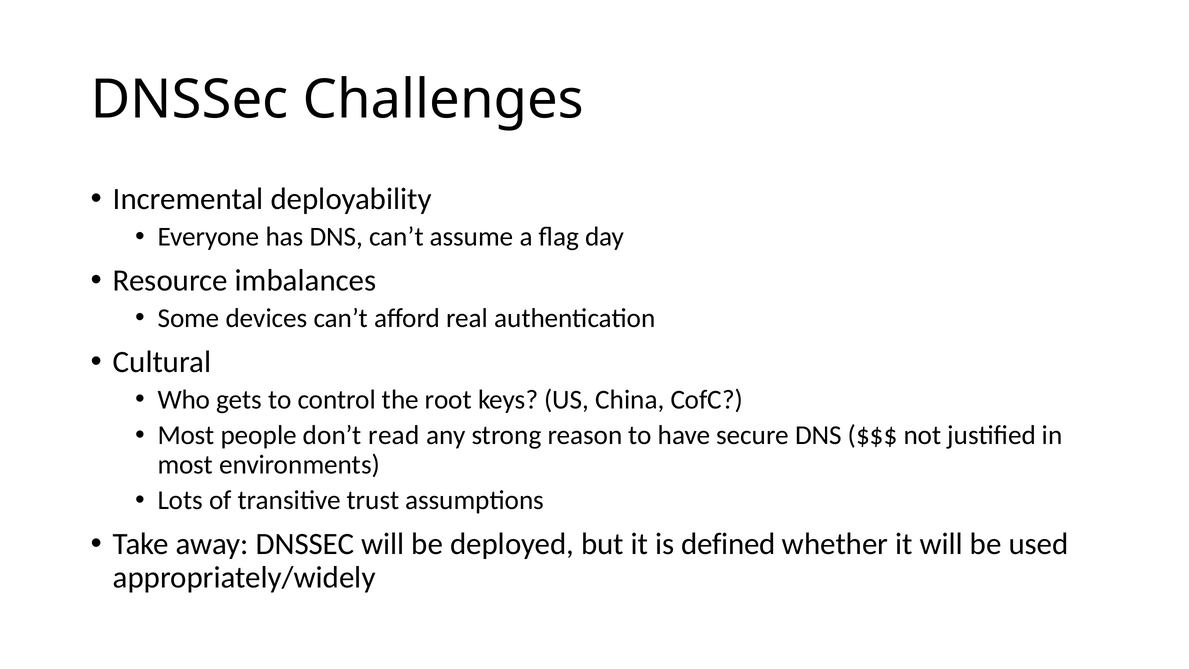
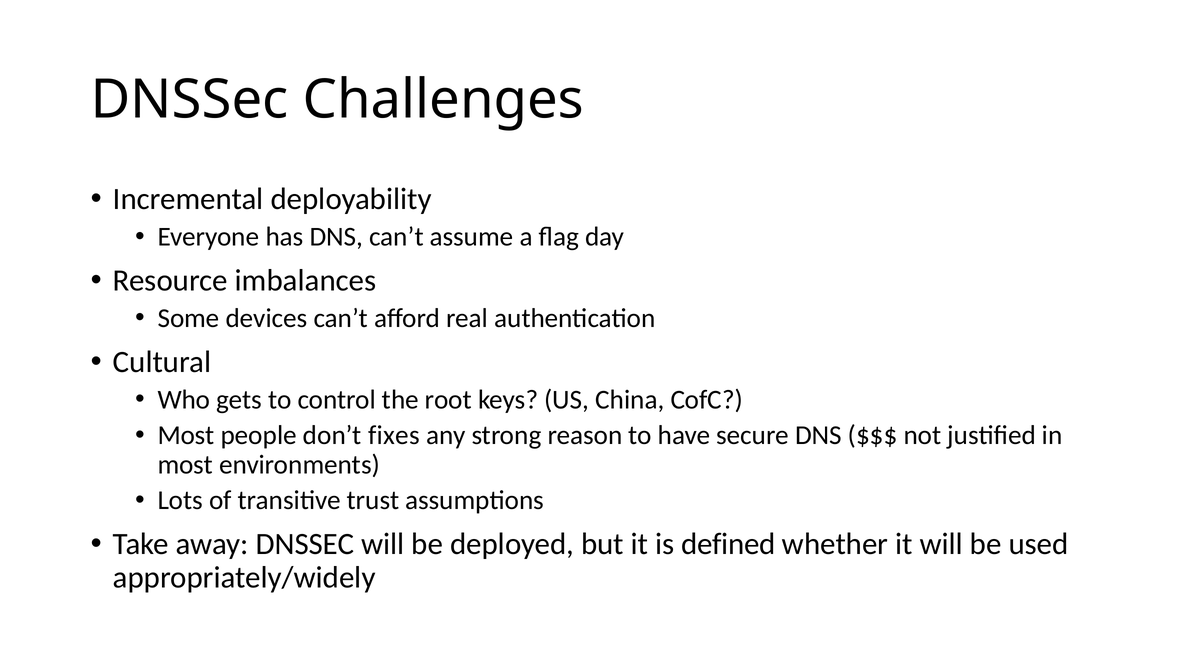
read: read -> fixes (394, 435)
